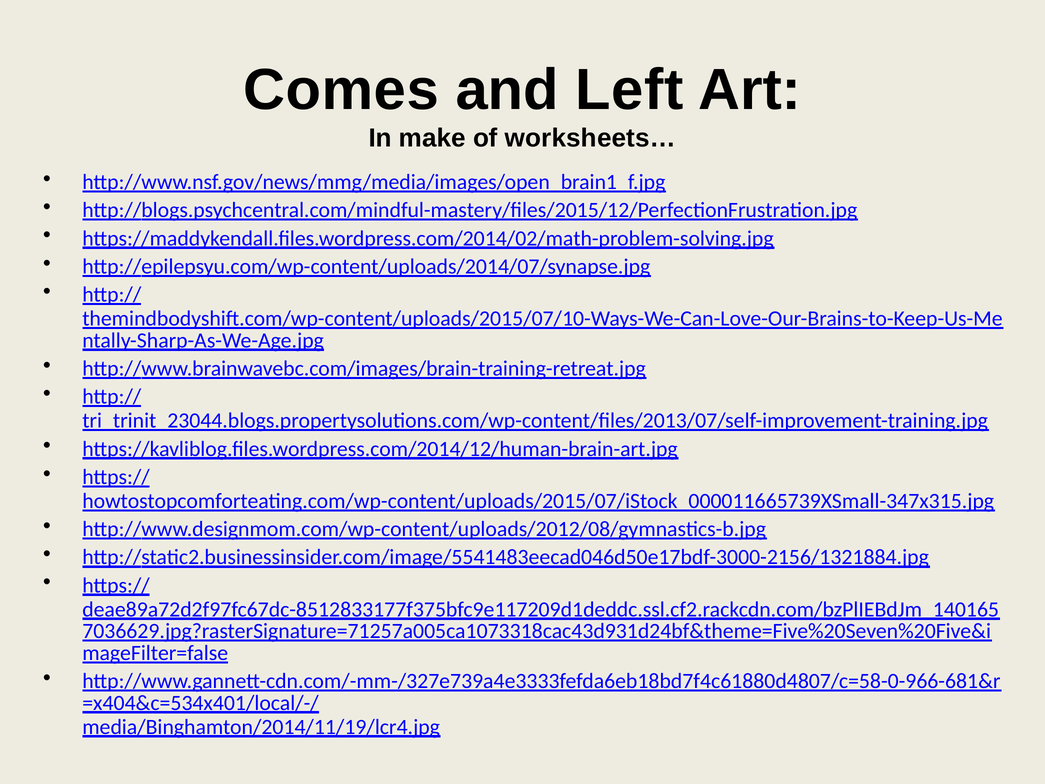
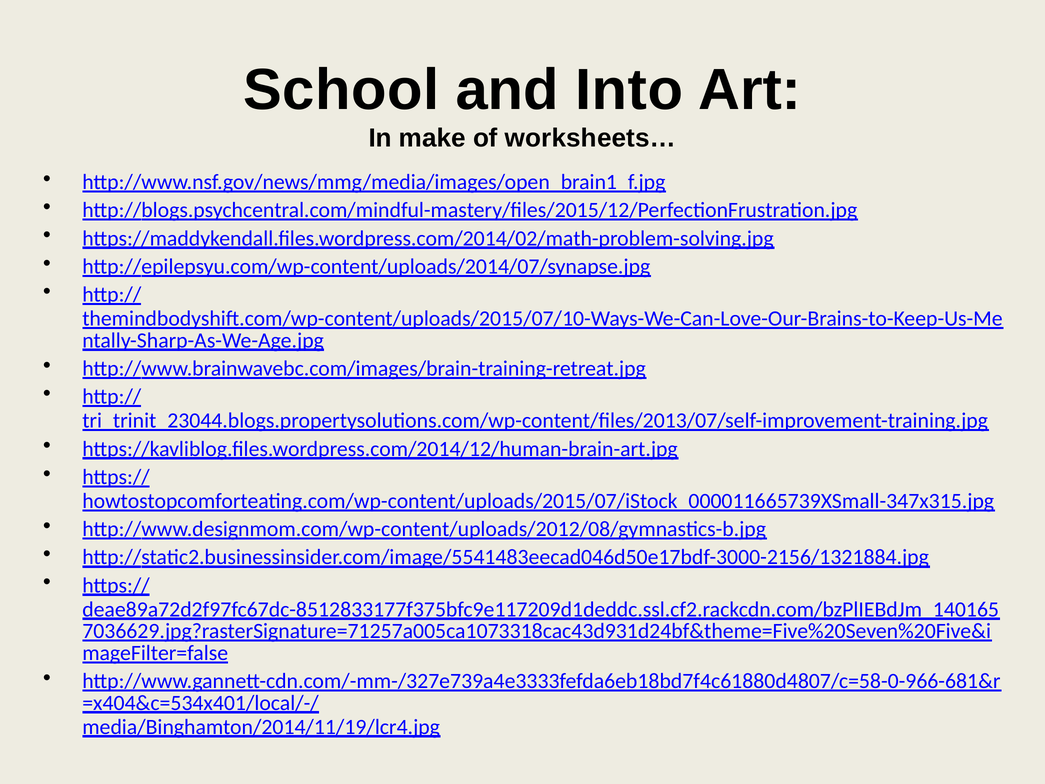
Comes: Comes -> School (341, 90)
Left: Left -> Into (629, 90)
